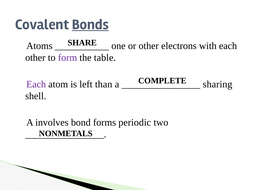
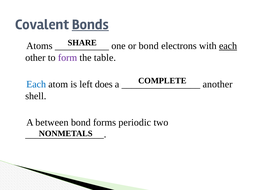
or other: other -> bond (149, 46)
each underline: none -> present (228, 46)
Each colour: purple -> blue (36, 84)
than: than -> does (104, 84)
sharing: sharing -> another (218, 84)
involves: involves -> between (52, 122)
